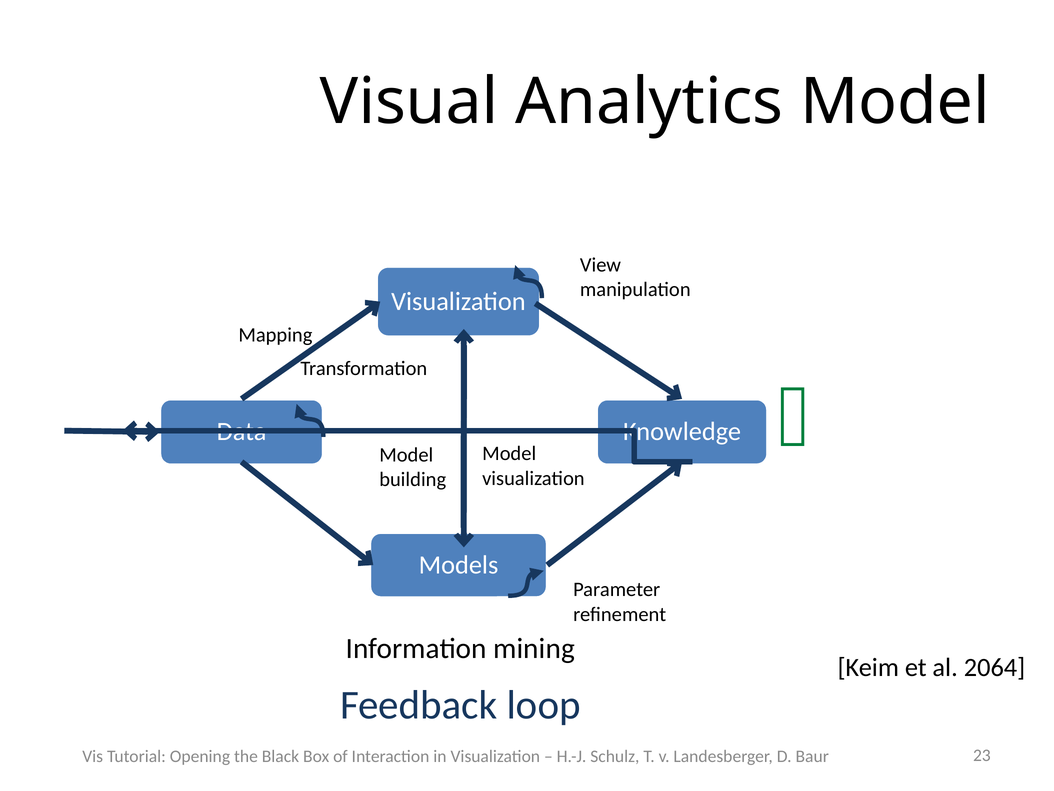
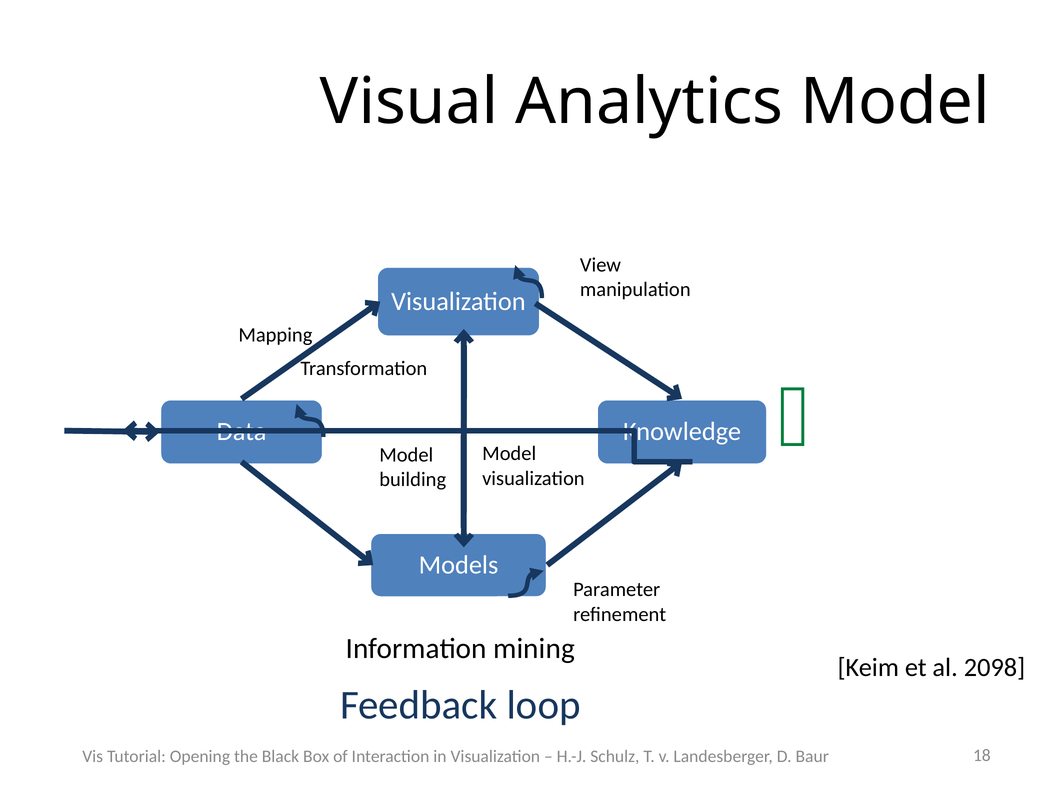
2064: 2064 -> 2098 (995, 667)
23: 23 -> 18 (982, 755)
